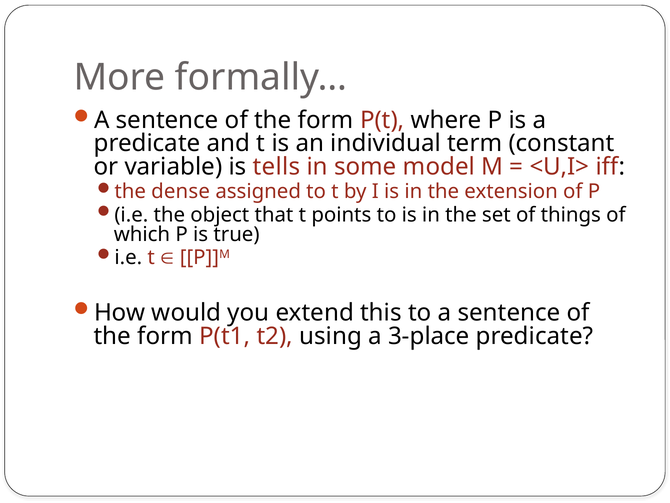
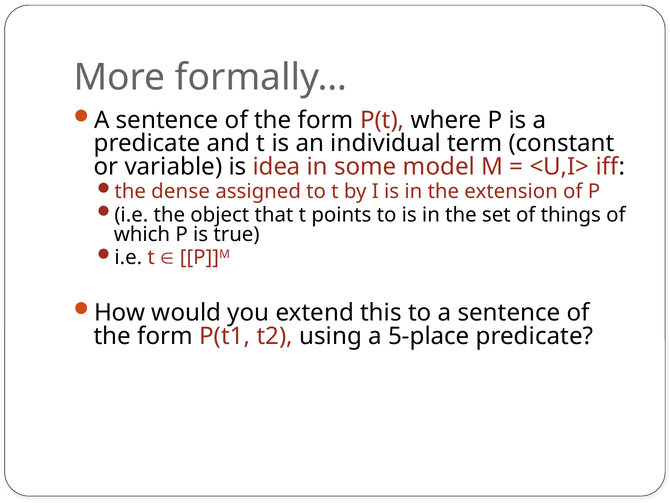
tells: tells -> idea (277, 166)
3-place: 3-place -> 5-place (429, 336)
